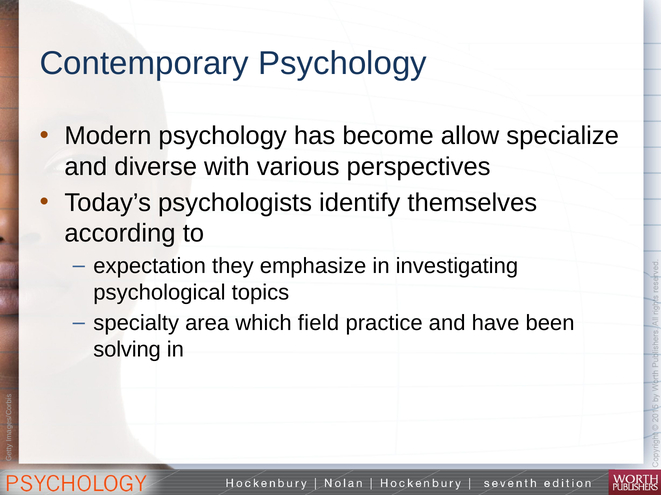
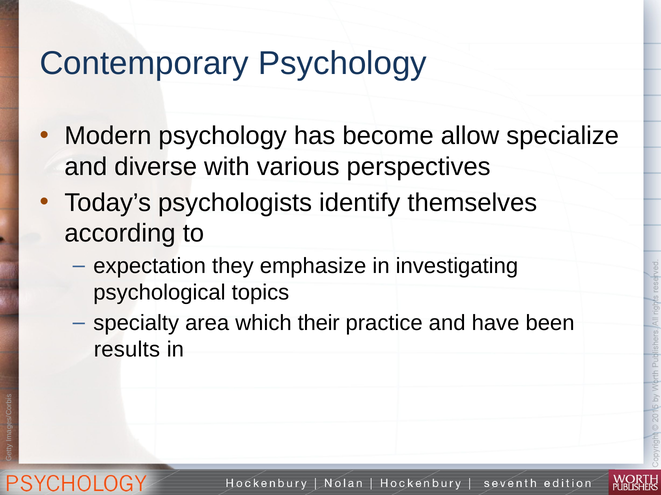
field: field -> their (319, 324)
solving: solving -> results (127, 350)
